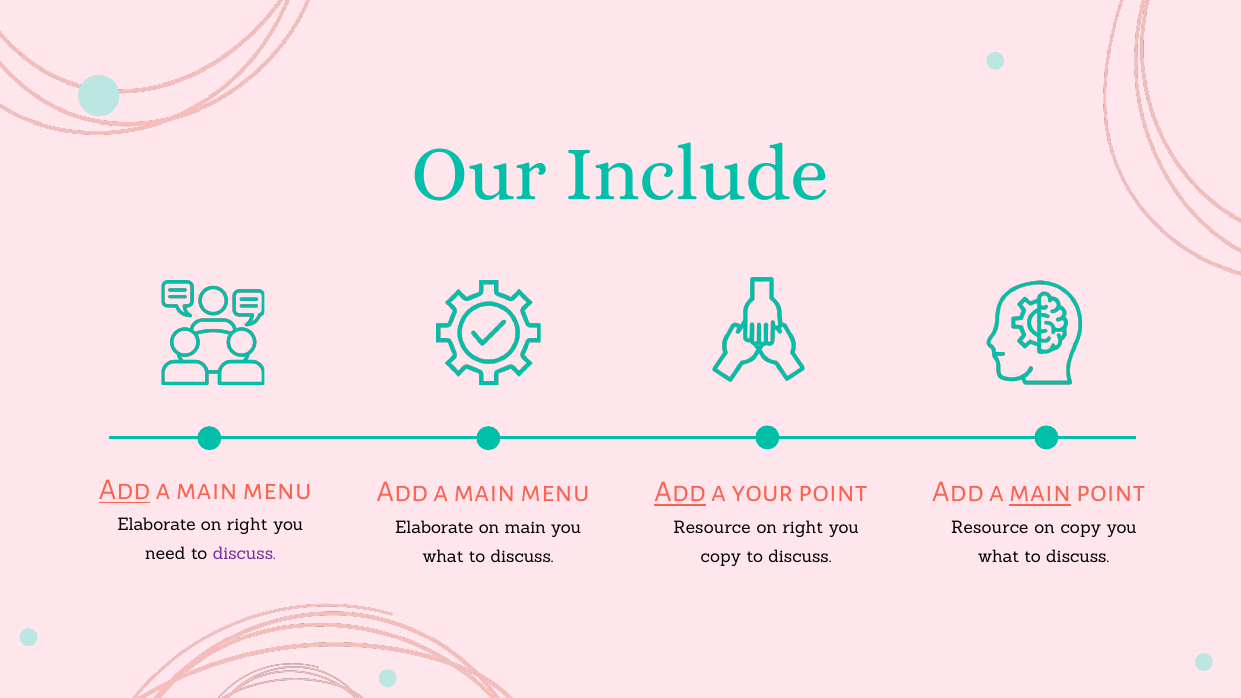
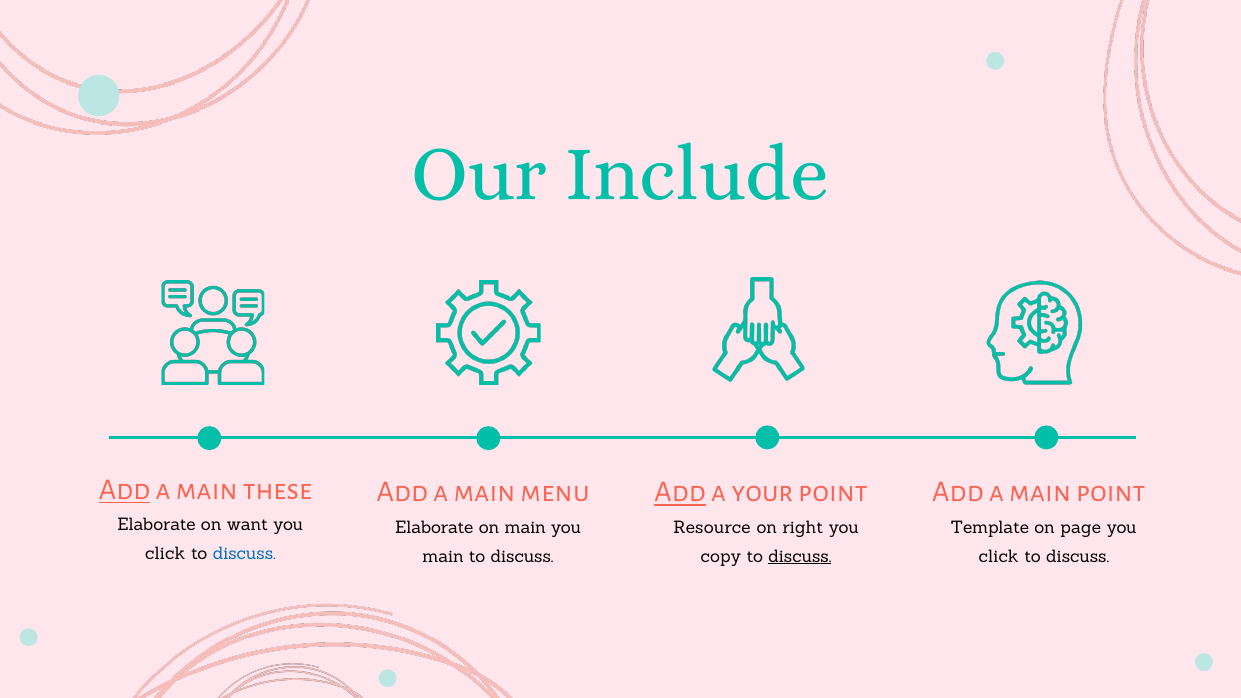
menu: menu -> these (277, 490)
main underline: present -> none (1040, 492)
Elaborate on right: right -> want (247, 525)
Resource: Resource -> Template (990, 528)
on copy: copy -> page (1081, 528)
need: need -> click (165, 554)
discuss colour: purple -> blue (244, 554)
what: what -> main (443, 556)
discuss underline: none -> present (800, 557)
what: what -> click (999, 557)
